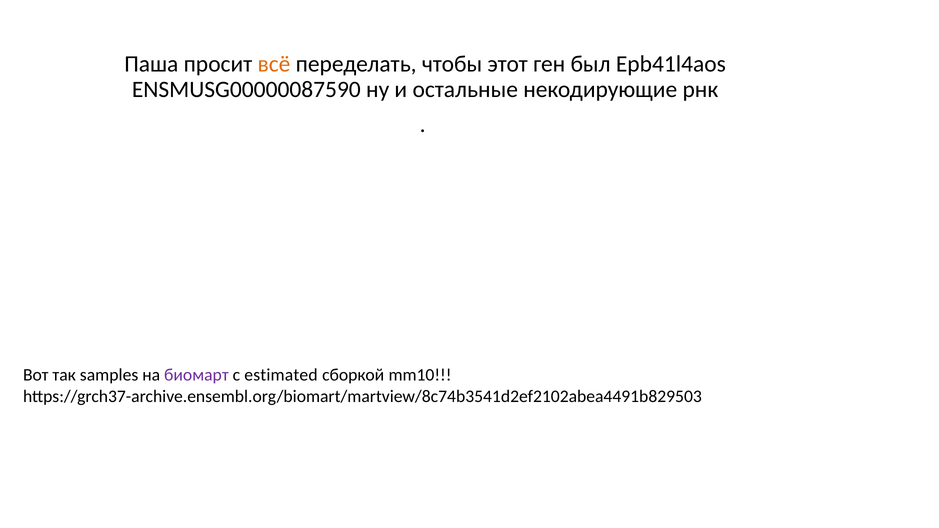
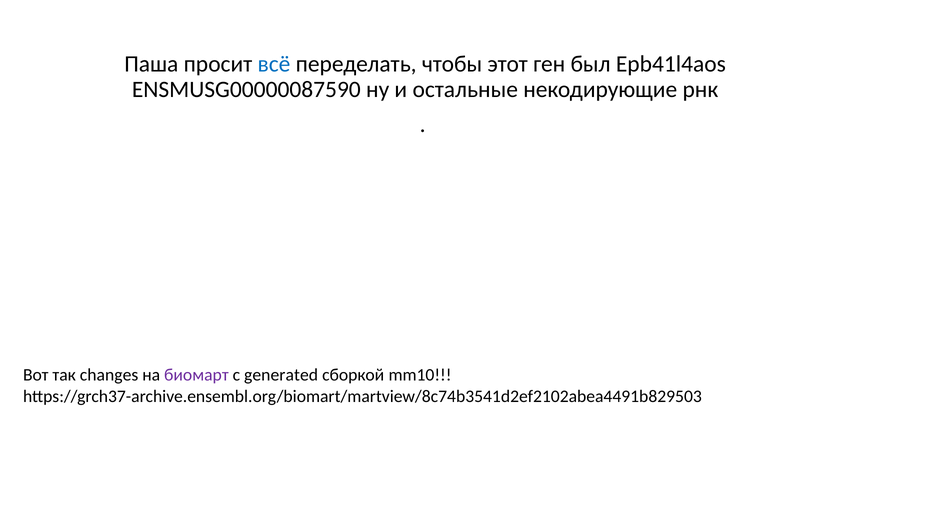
всё colour: orange -> blue (274, 64)
samples: samples -> changes (109, 375)
estimated: estimated -> generated (281, 375)
